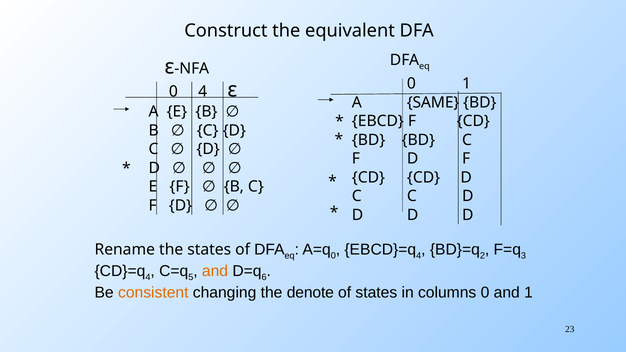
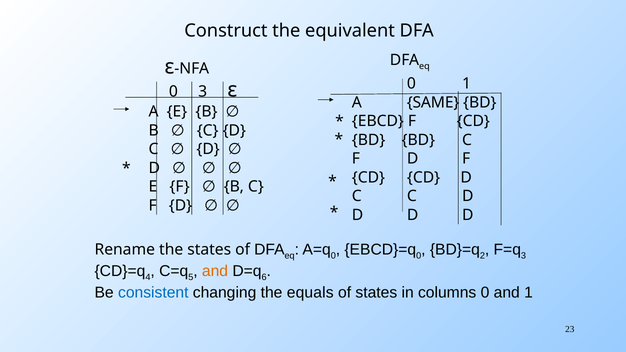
0 4: 4 -> 3 (203, 92)
4: 4 -> 0 (419, 256)
consistent colour: orange -> blue (153, 293)
denote: denote -> equals (310, 293)
